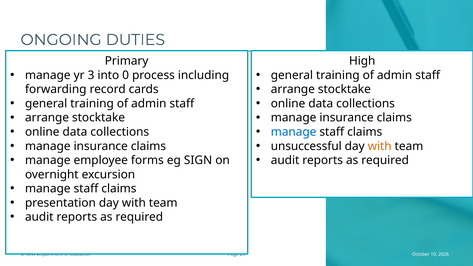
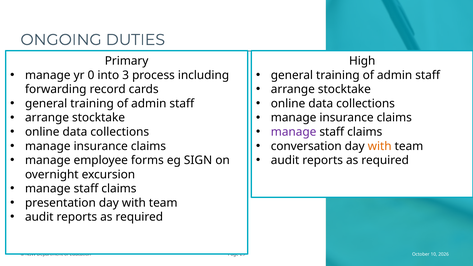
3: 3 -> 0 (91, 75)
0: 0 -> 3 (126, 75)
manage colour: blue -> purple (294, 132)
unsuccessful: unsuccessful -> conversation (306, 146)
